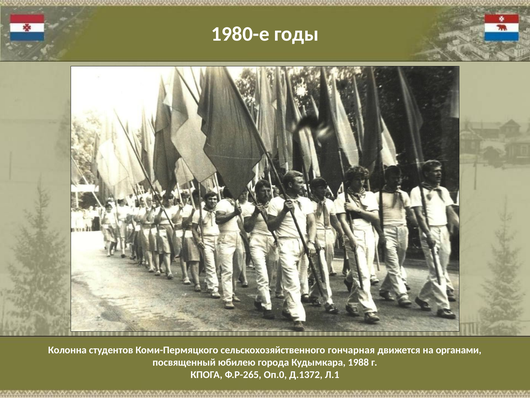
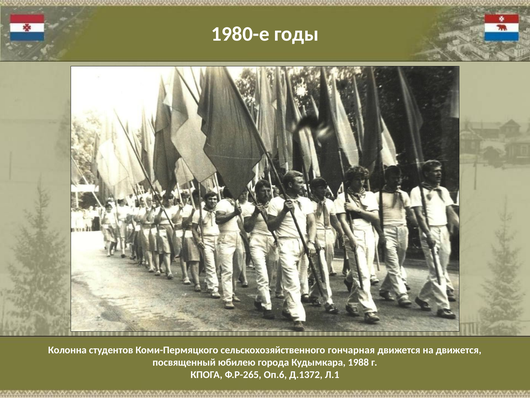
на органами: органами -> движется (459, 350)
Оп.0: Оп.0 -> Оп.6 (275, 374)
